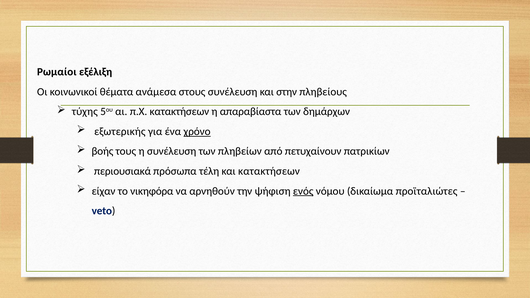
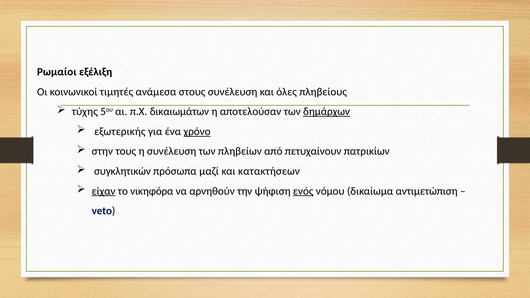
θέματα: θέματα -> τιμητές (116, 92)
στην: στην -> όλες (287, 92)
π.Χ κατακτήσεων: κατακτήσεων -> δικαιωμάτων (179, 112)
απαραβίαστα: απαραβίαστα -> αποτελούσαν (251, 112)
δημάρχων underline: none -> present (327, 112)
βοής: βοής -> στην (102, 151)
περιουσιακά: περιουσιακά -> συγκλητικών (122, 171)
τέλη: τέλη -> μαζί (209, 171)
είχαν underline: none -> present (104, 191)
προϊταλιώτες: προϊταλιώτες -> αντιμετώπιση (427, 191)
